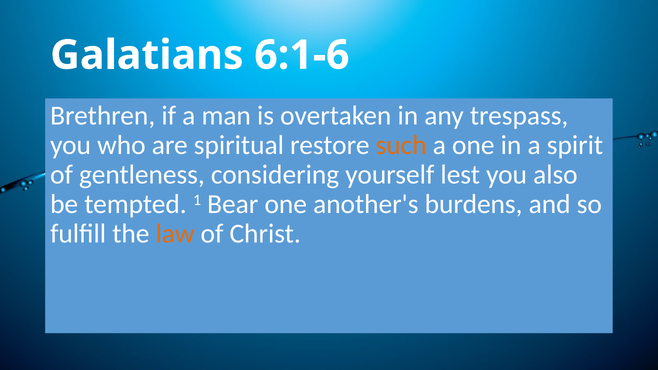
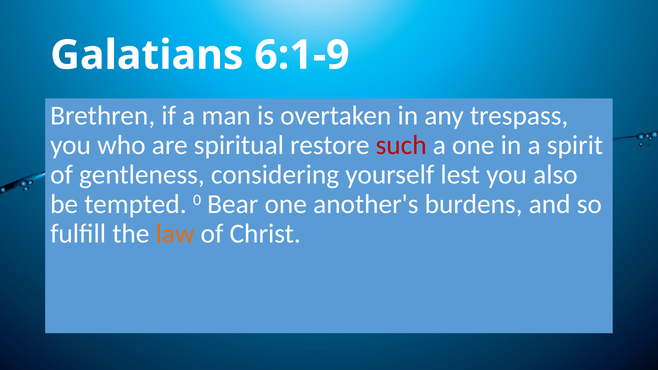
6:1-6: 6:1-6 -> 6:1-9 (302, 55)
such colour: orange -> red (401, 145)
1: 1 -> 0 (197, 200)
